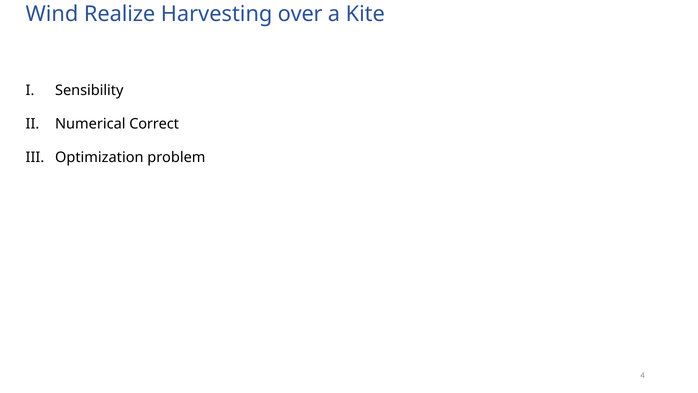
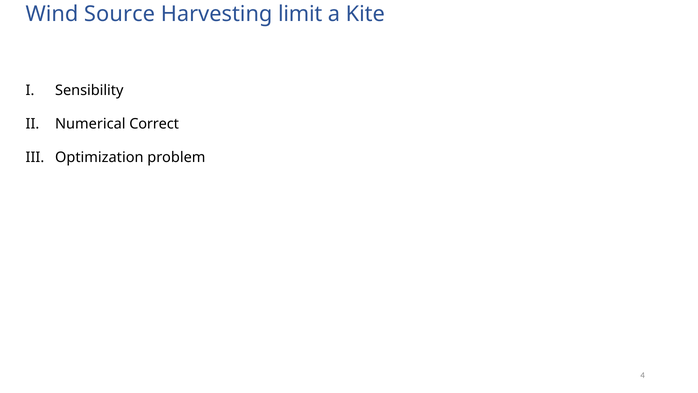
Realize: Realize -> Source (120, 14)
over: over -> limit (300, 14)
